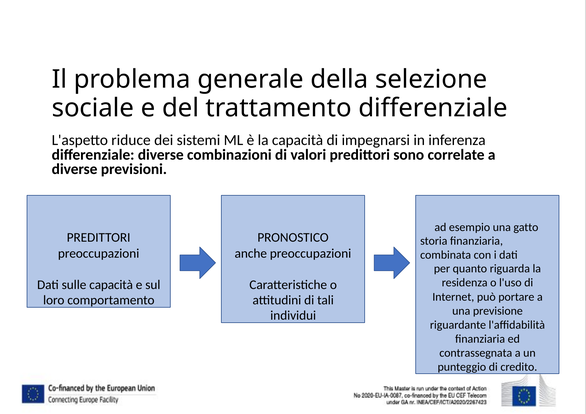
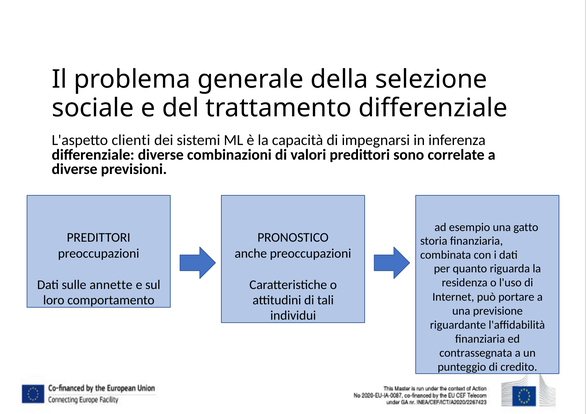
riduce: riduce -> clienti (131, 140)
sulle capacità: capacità -> annette (111, 285)
